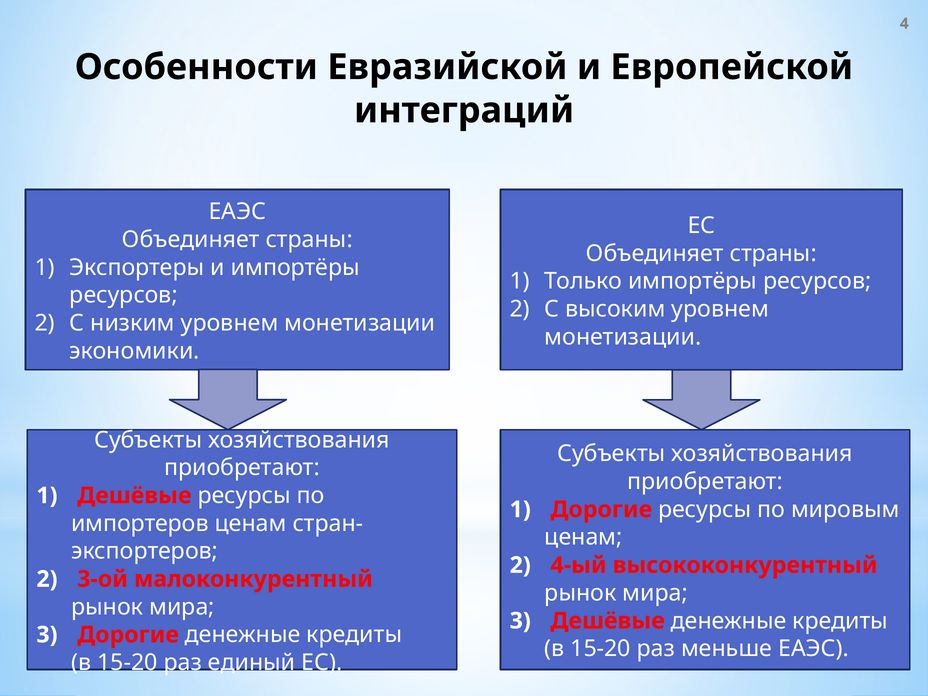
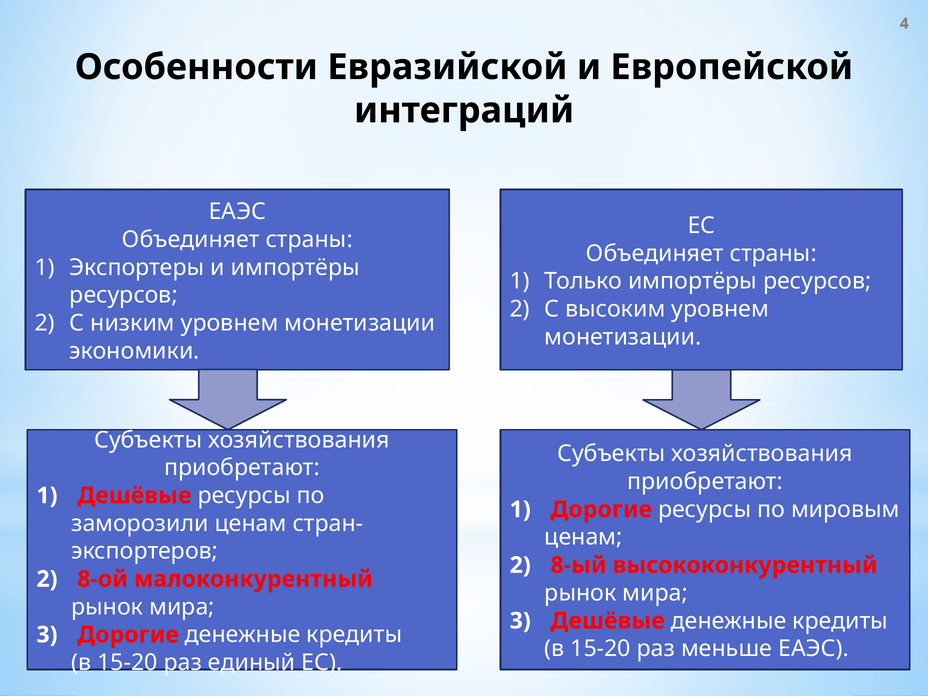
импортеров: импортеров -> заморозили (140, 523)
4-ый: 4-ый -> 8-ый (579, 565)
3-ой: 3-ой -> 8-ой (103, 579)
